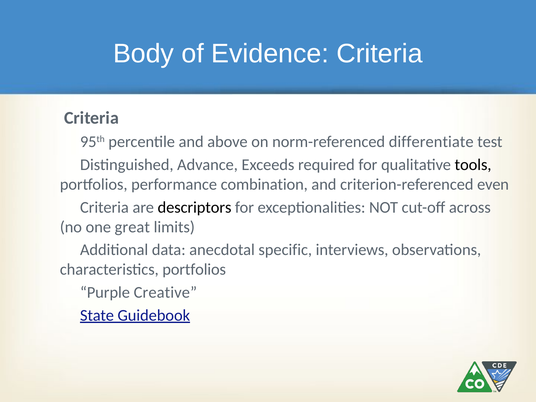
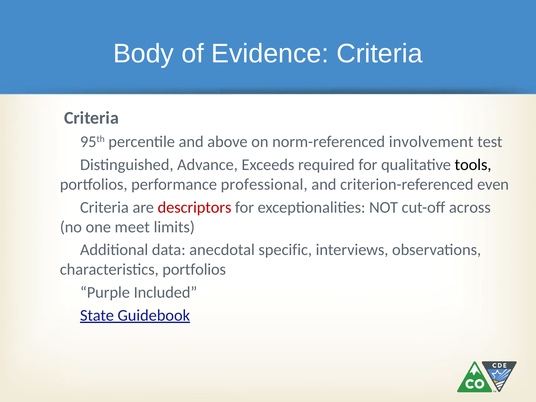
differentiate: differentiate -> involvement (431, 142)
combination: combination -> professional (264, 184)
descriptors colour: black -> red (195, 207)
great: great -> meet (132, 227)
Creative: Creative -> Included (165, 292)
